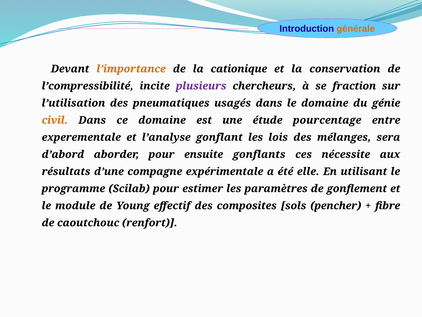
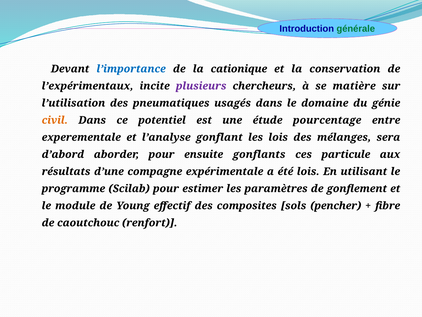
générale colour: orange -> green (356, 29)
l’importance colour: orange -> blue (131, 69)
l’compressibilité: l’compressibilité -> l’expérimentaux (88, 86)
fraction: fraction -> matière (354, 86)
ce domaine: domaine -> potentiel (162, 120)
nécessite: nécessite -> particule (346, 154)
été elle: elle -> lois (308, 171)
